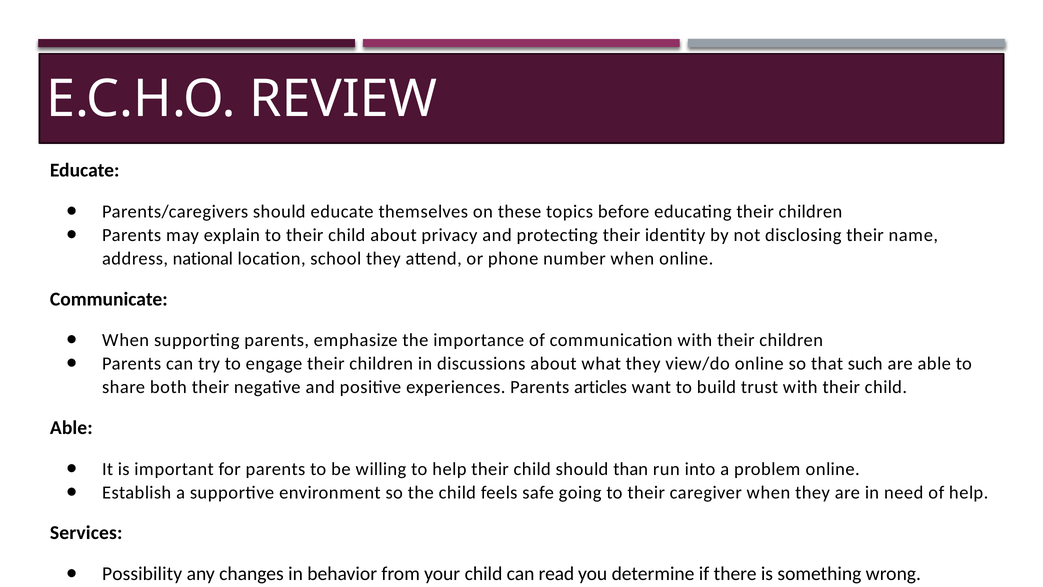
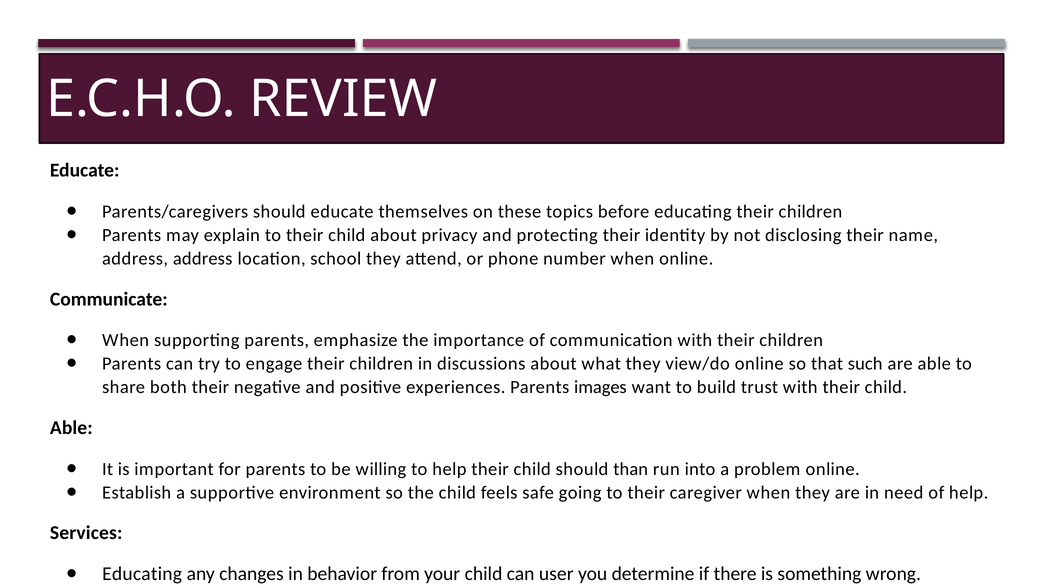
address national: national -> address (203, 258)
articles: articles -> images (600, 387)
Possibility: Possibility -> Educating (142, 573)
read: read -> user (556, 573)
